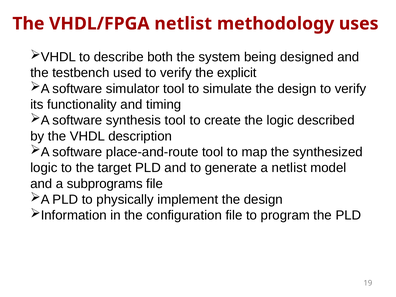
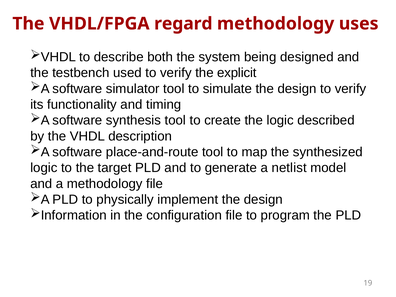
VHDL/FPGA netlist: netlist -> regard (183, 24)
a subprograms: subprograms -> methodology (105, 184)
